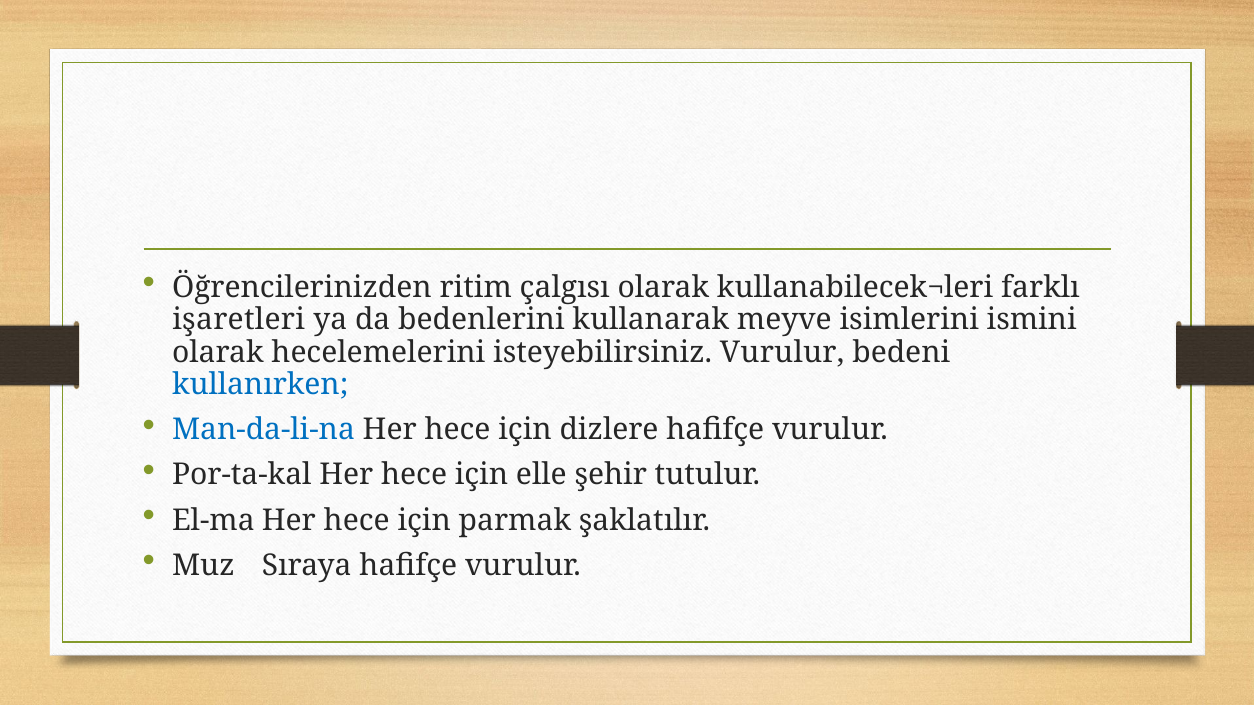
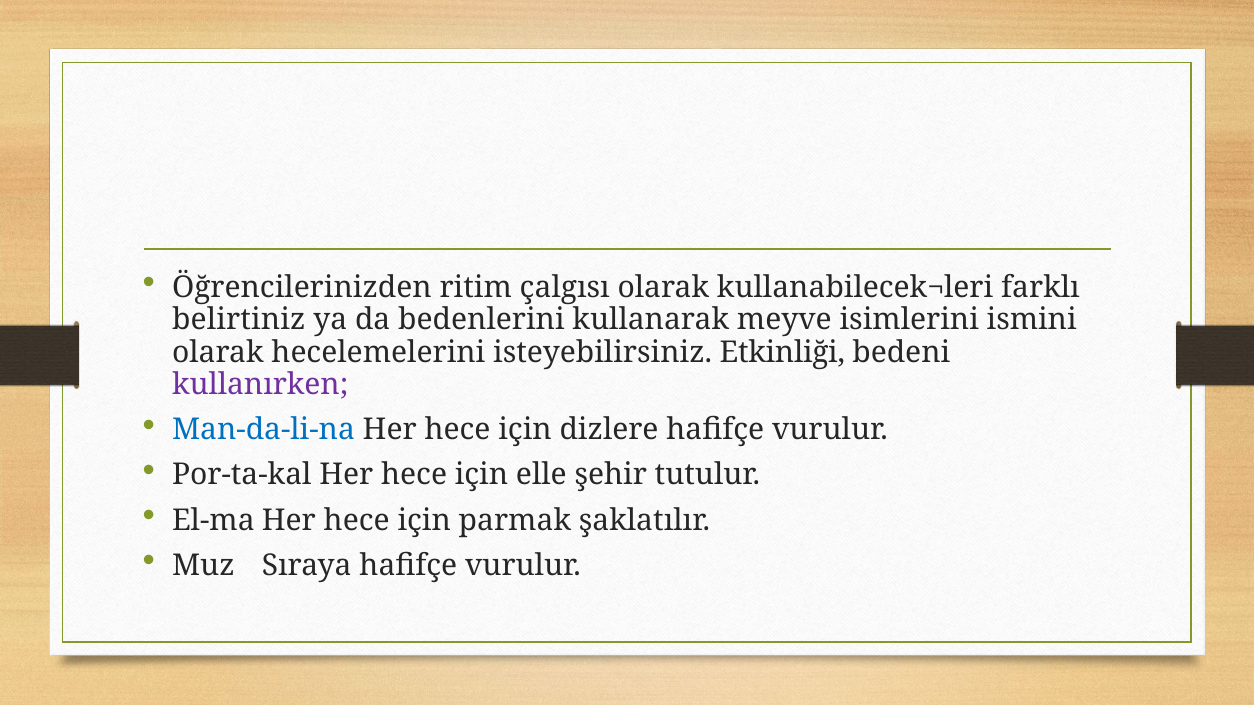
işaretleri: işaretleri -> belirtiniz (239, 320)
isteyebilirsiniz Vurulur: Vurulur -> Etkinliği (782, 353)
kullanırken colour: blue -> purple (260, 385)
